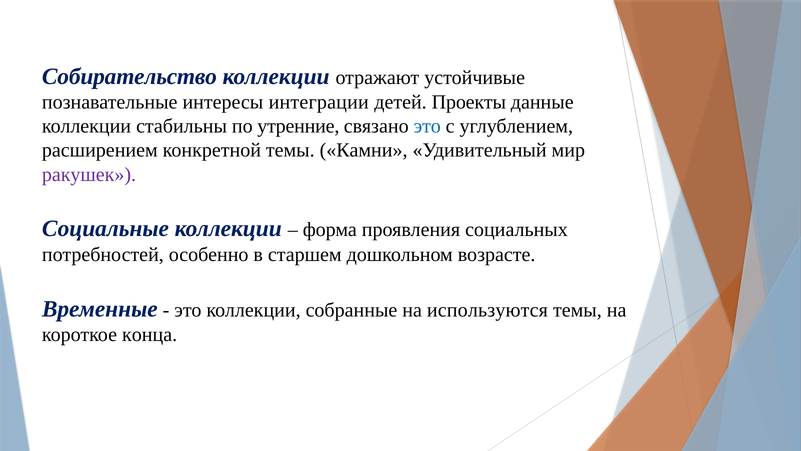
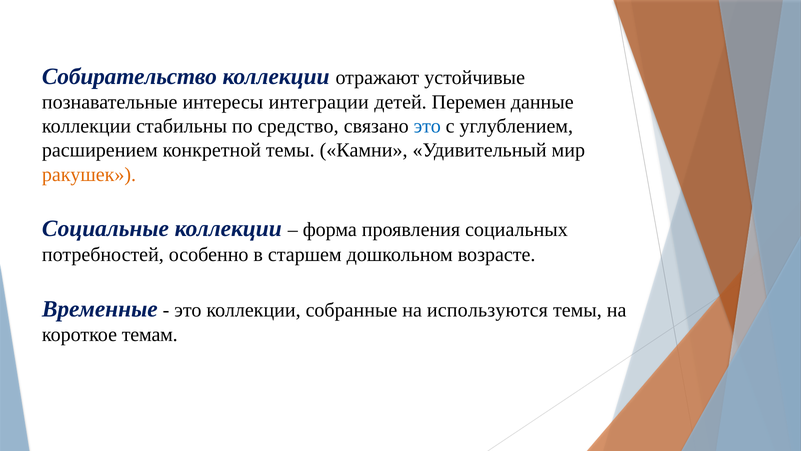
Проекты: Проекты -> Перемен (469, 102)
утренние: утренние -> средство (298, 126)
ракушек colour: purple -> orange (89, 174)
конца: конца -> темам (150, 334)
